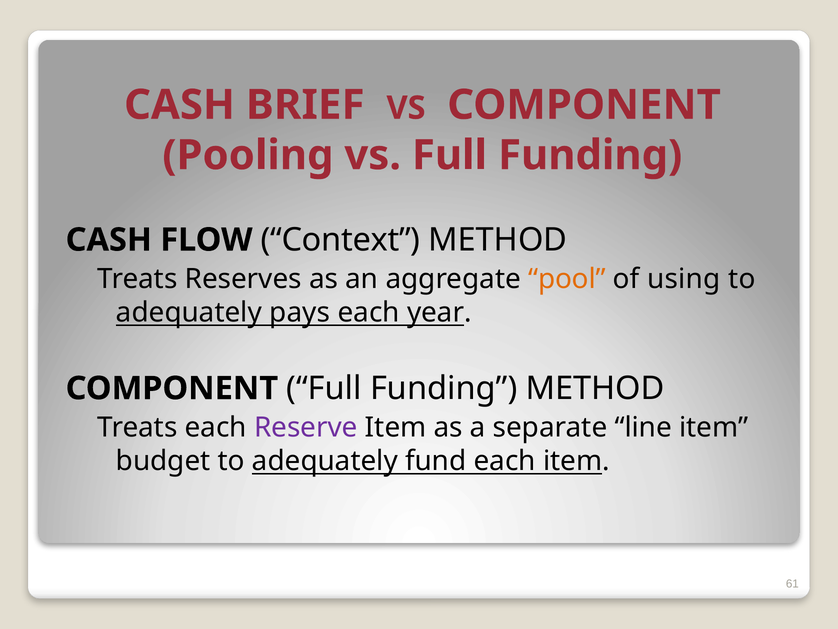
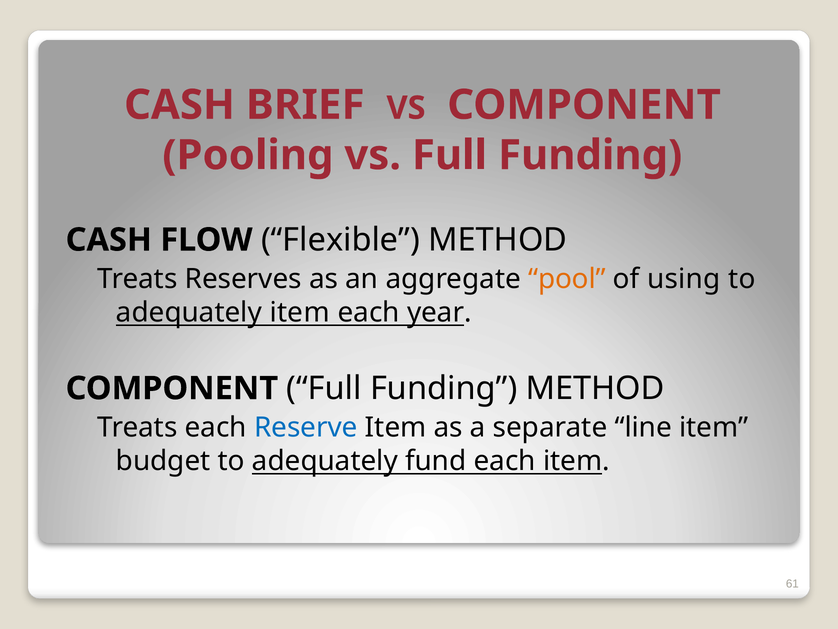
Context: Context -> Flexible (340, 240)
adequately pays: pays -> item (300, 312)
Reserve colour: purple -> blue (306, 427)
